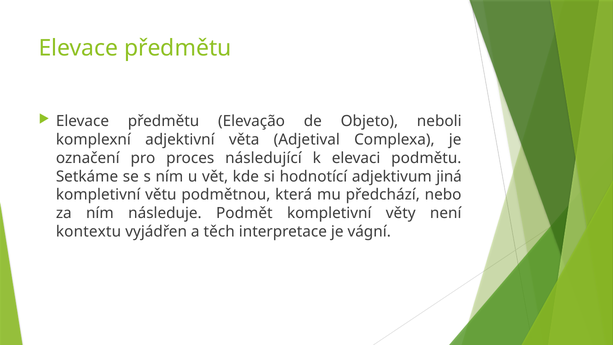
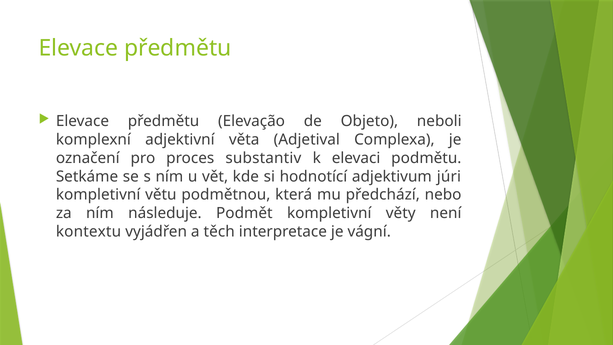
následující: následující -> substantiv (263, 158)
jiná: jiná -> júri (449, 176)
